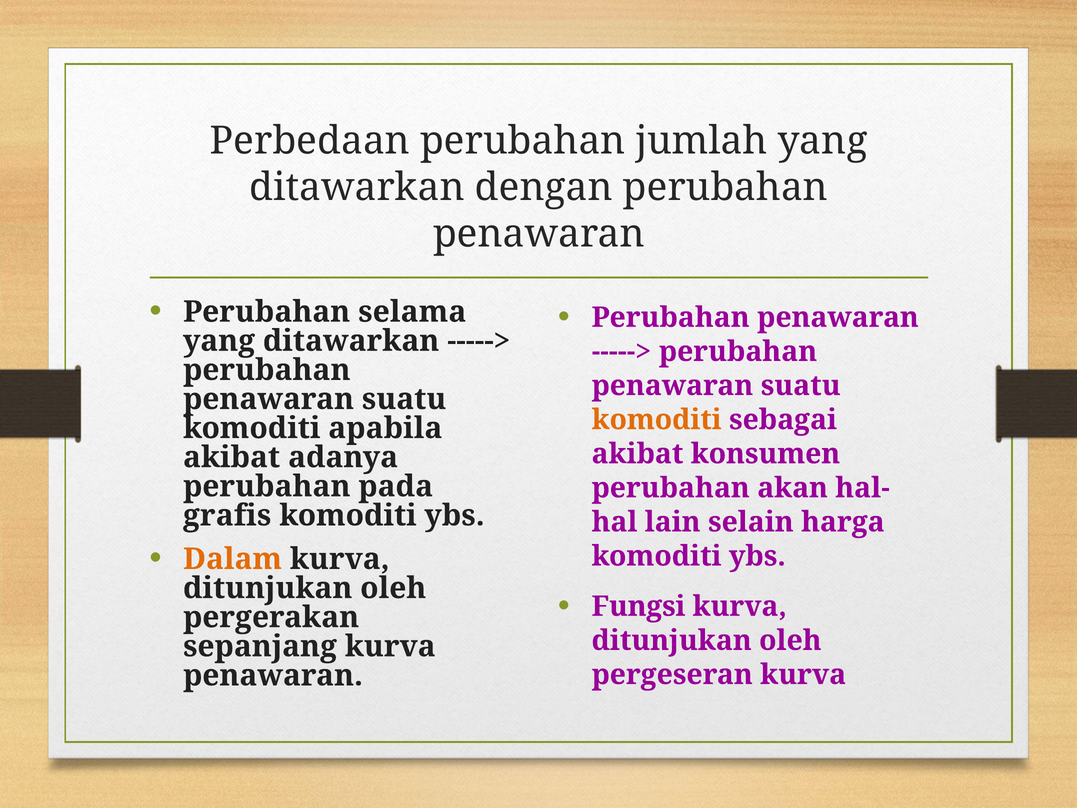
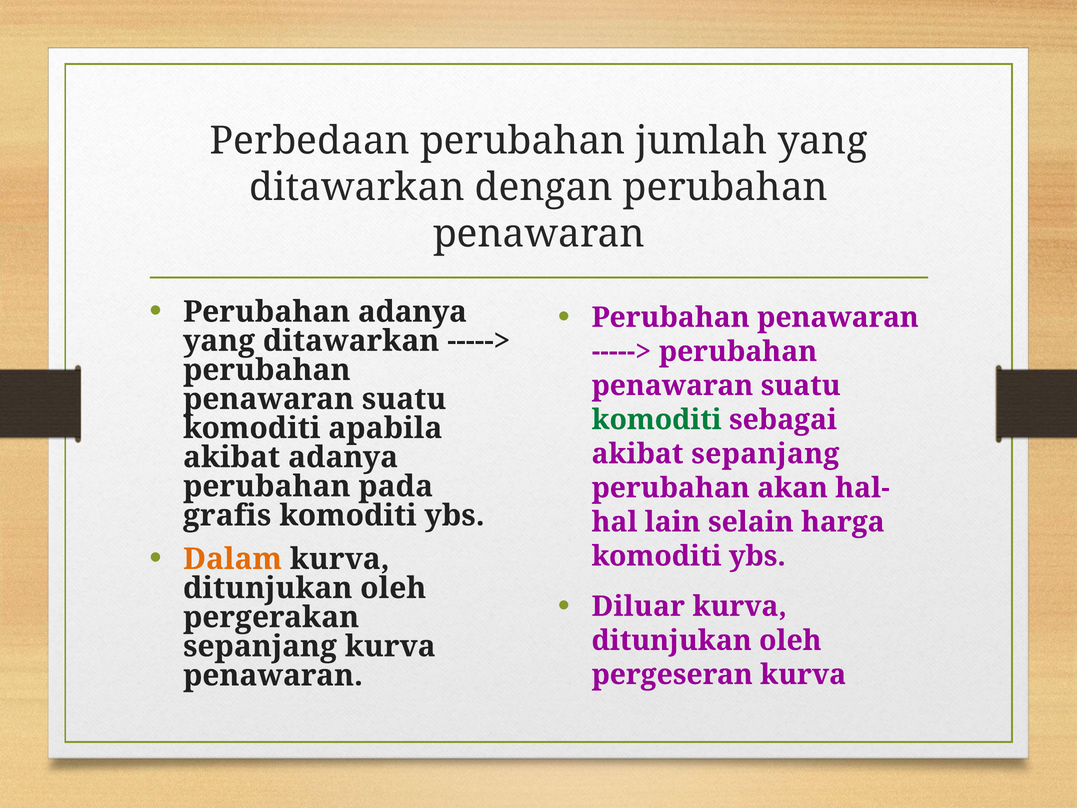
Perubahan selama: selama -> adanya (412, 312)
komoditi colour: orange -> green (657, 420)
akibat konsumen: konsumen -> sepanjang (765, 454)
Fungsi: Fungsi -> Diluar (638, 606)
